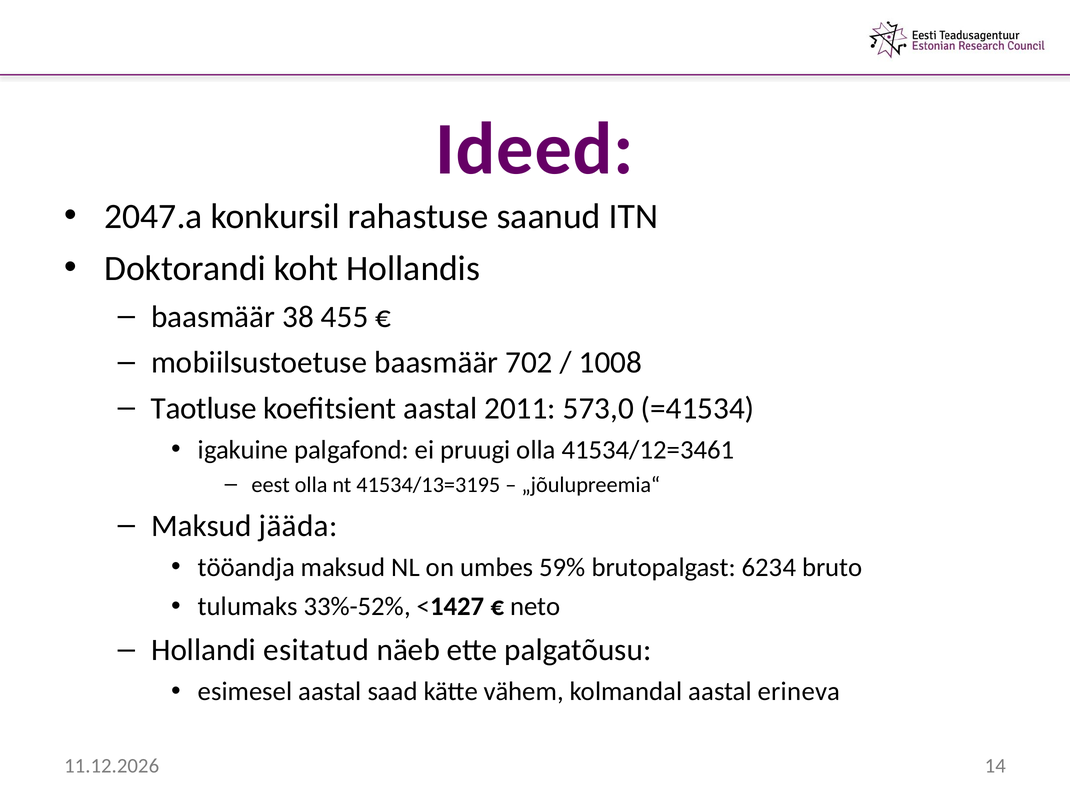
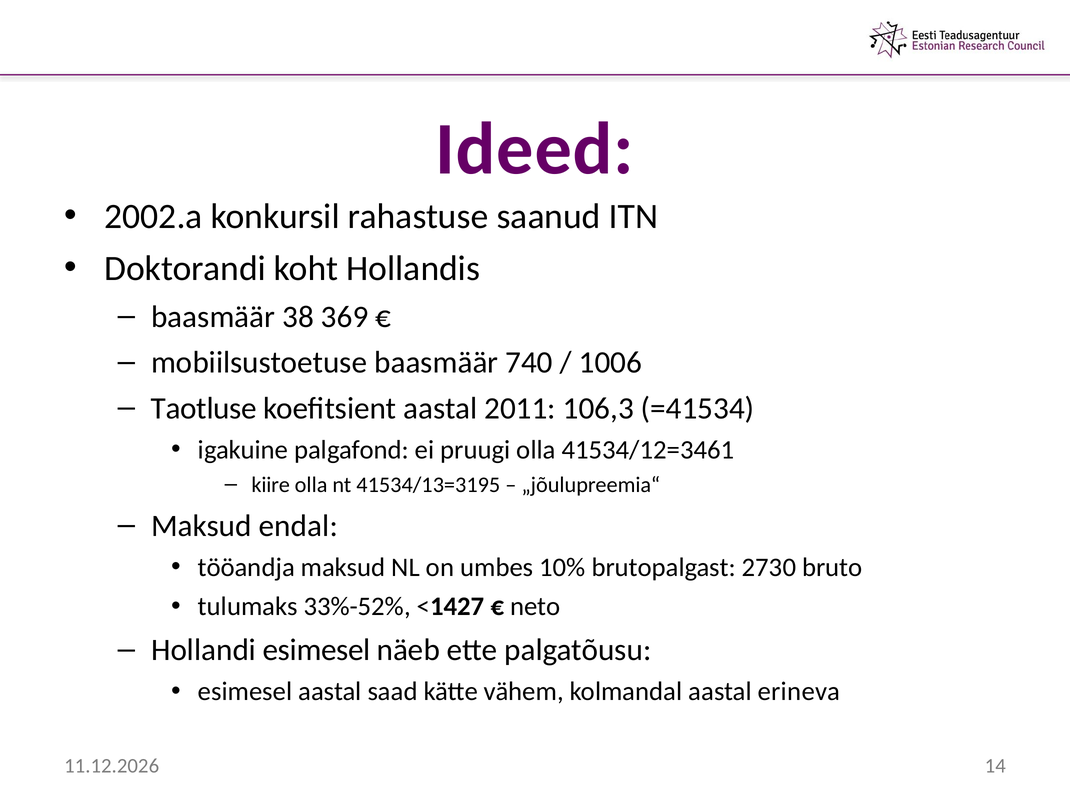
2047.a: 2047.a -> 2002.a (153, 217)
455: 455 -> 369 (345, 317)
702: 702 -> 740 (529, 363)
1008: 1008 -> 1006 (610, 363)
573,0: 573,0 -> 106,3 (598, 409)
eest: eest -> kiire (271, 485)
jääda: jääda -> endal (298, 526)
59%: 59% -> 10% (562, 568)
6234: 6234 -> 2730 (769, 568)
Hollandi esitatud: esitatud -> esimesel (317, 650)
